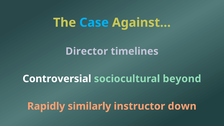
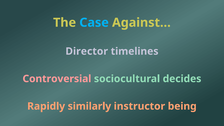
Controversial colour: white -> pink (57, 79)
beyond: beyond -> decides (182, 79)
down: down -> being (182, 106)
